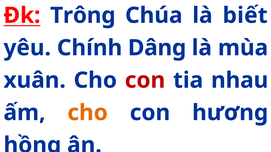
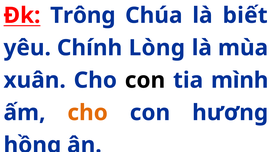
Dâng: Dâng -> Lòng (157, 48)
con colour: red -> black (145, 81)
nhau: nhau -> mình (240, 81)
